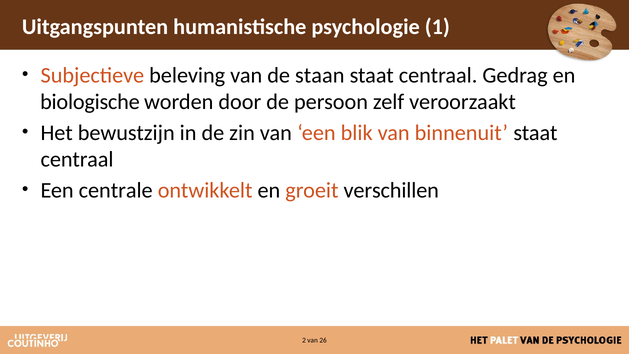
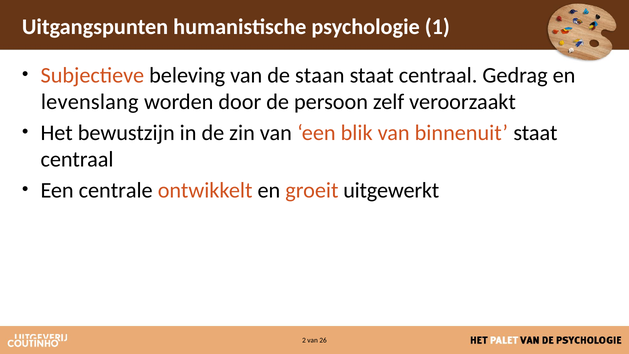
biologische: biologische -> levenslang (90, 102)
verschillen: verschillen -> uitgewerkt (391, 190)
